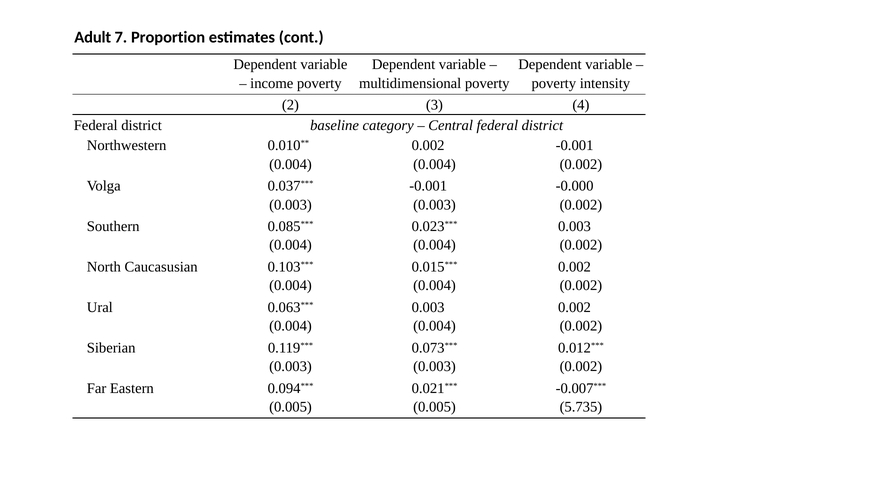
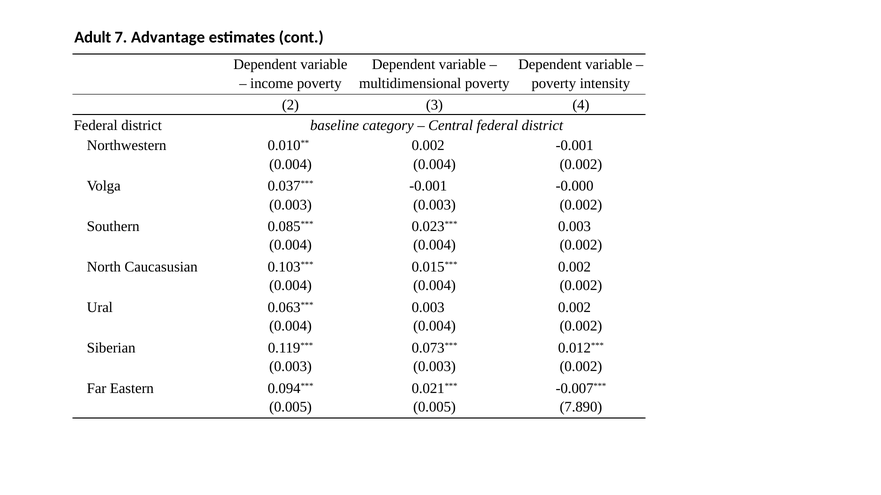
Proportion: Proportion -> Advantage (168, 37)
5.735: 5.735 -> 7.890 (581, 407)
